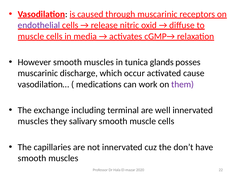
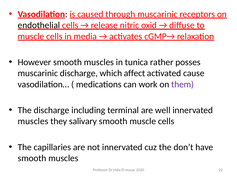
endothelial colour: purple -> black (39, 25)
glands: glands -> rather (162, 62)
occur: occur -> affect (135, 73)
The exchange: exchange -> discharge (52, 110)
